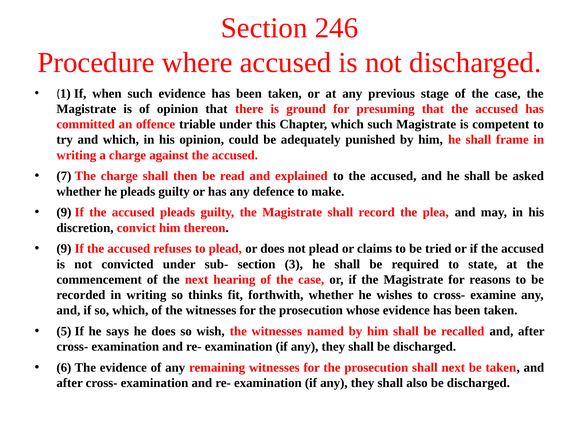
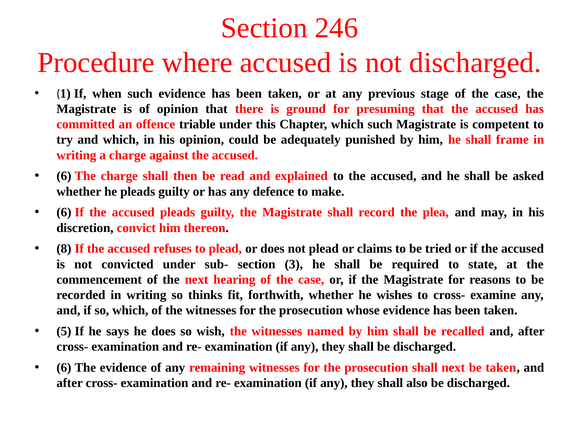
7: 7 -> 6 (64, 176)
9: 9 -> 6 (64, 212)
9: 9 -> 8 (64, 249)
